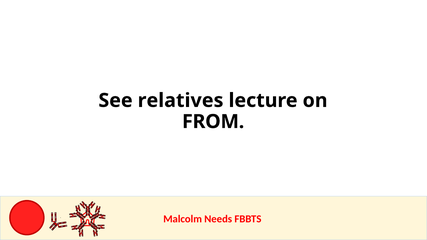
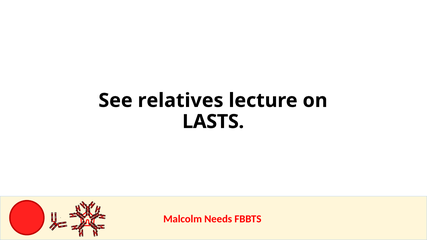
FROM: FROM -> LASTS (213, 122)
